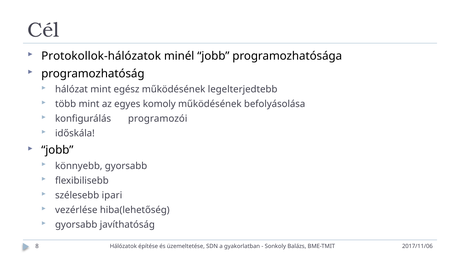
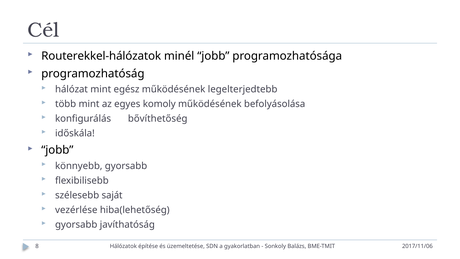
Protokollok-hálózatok: Protokollok-hálózatok -> Routerekkel-hálózatok (101, 56)
programozói: programozói -> bővíthetőség (158, 119)
ipari: ipari -> saját (112, 195)
